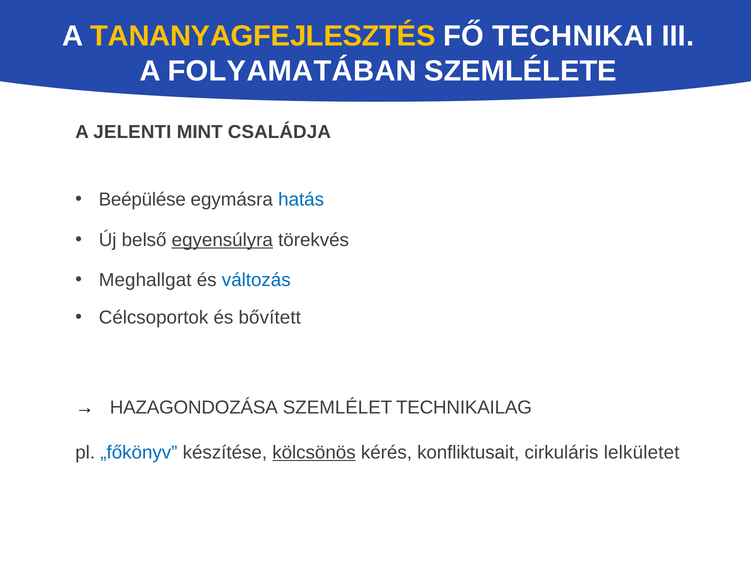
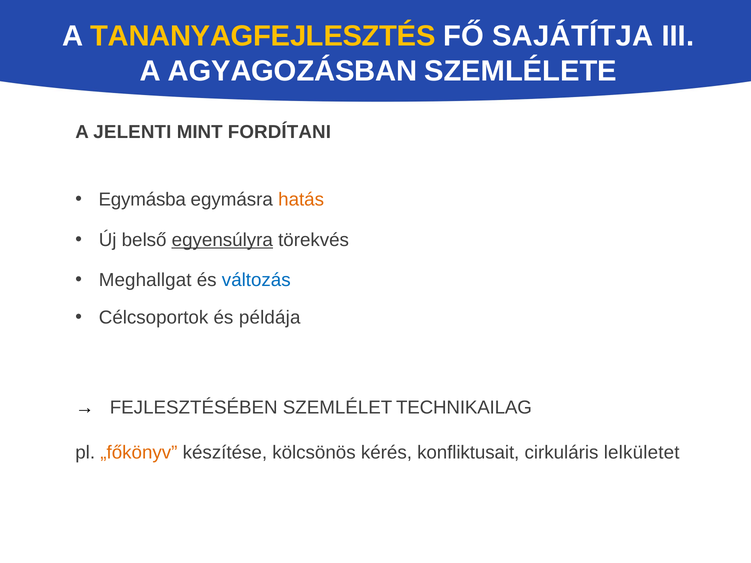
TECHNIKAI: TECHNIKAI -> SAJÁTÍTJA (573, 36)
FOLYAMATÁBAN: FOLYAMATÁBAN -> AGYAGOZÁSBAN (293, 71)
CSALÁDJA: CSALÁDJA -> FORDÍTANI (279, 132)
Beépülése: Beépülése -> Egymásba (142, 200)
hatás colour: blue -> orange (301, 200)
bővített: bővített -> példája (270, 318)
HAZAGONDOZÁSA: HAZAGONDOZÁSA -> FEJLESZTÉSÉBEN (194, 408)
„főkönyv colour: blue -> orange (139, 453)
kölcsönös underline: present -> none (314, 453)
